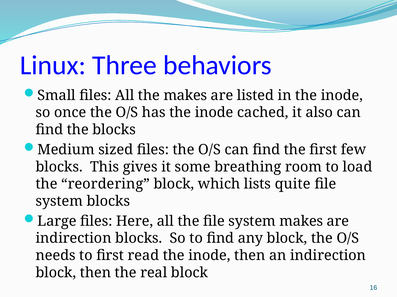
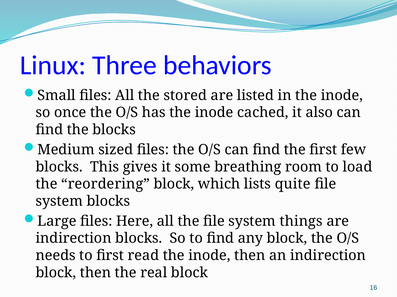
the makes: makes -> stored (185, 96)
system makes: makes -> things (301, 222)
